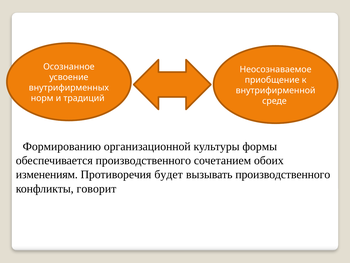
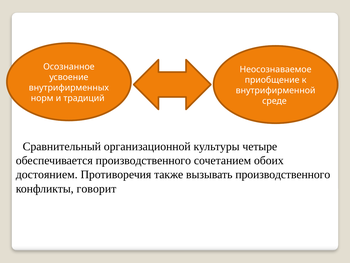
Формированию: Формированию -> Сравнительный (62, 146)
формы: формы -> четыре (260, 146)
изменениям: изменениям -> достоянием (47, 174)
будет: будет -> также (169, 174)
